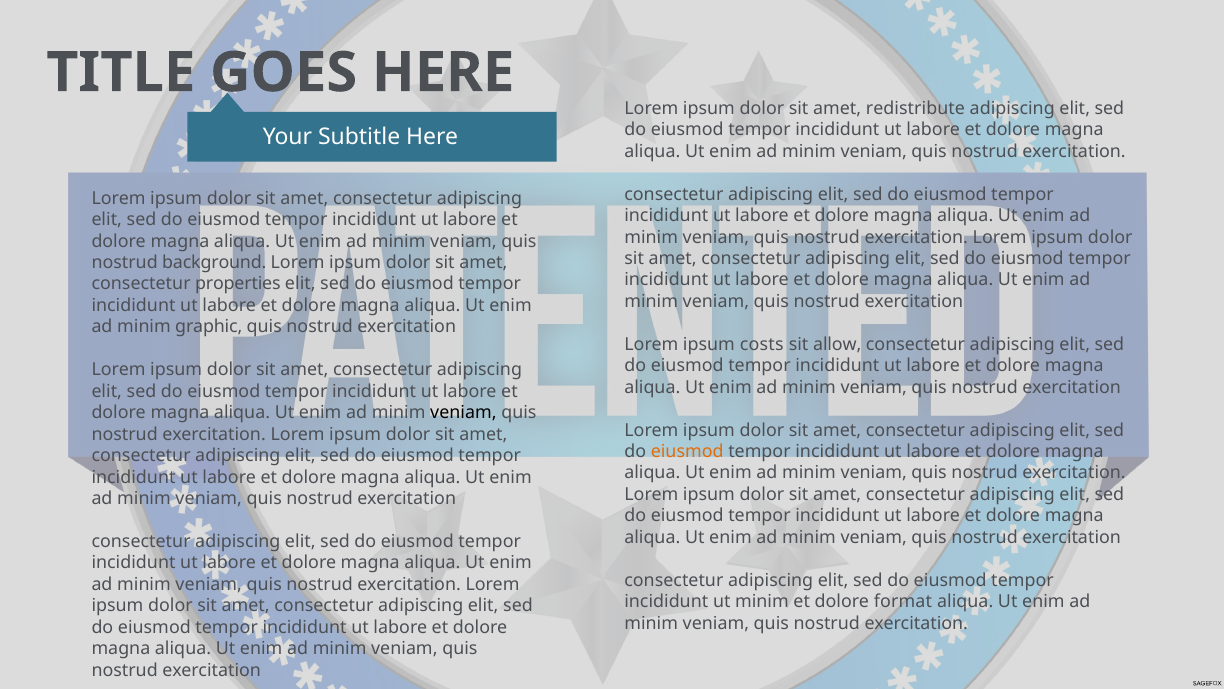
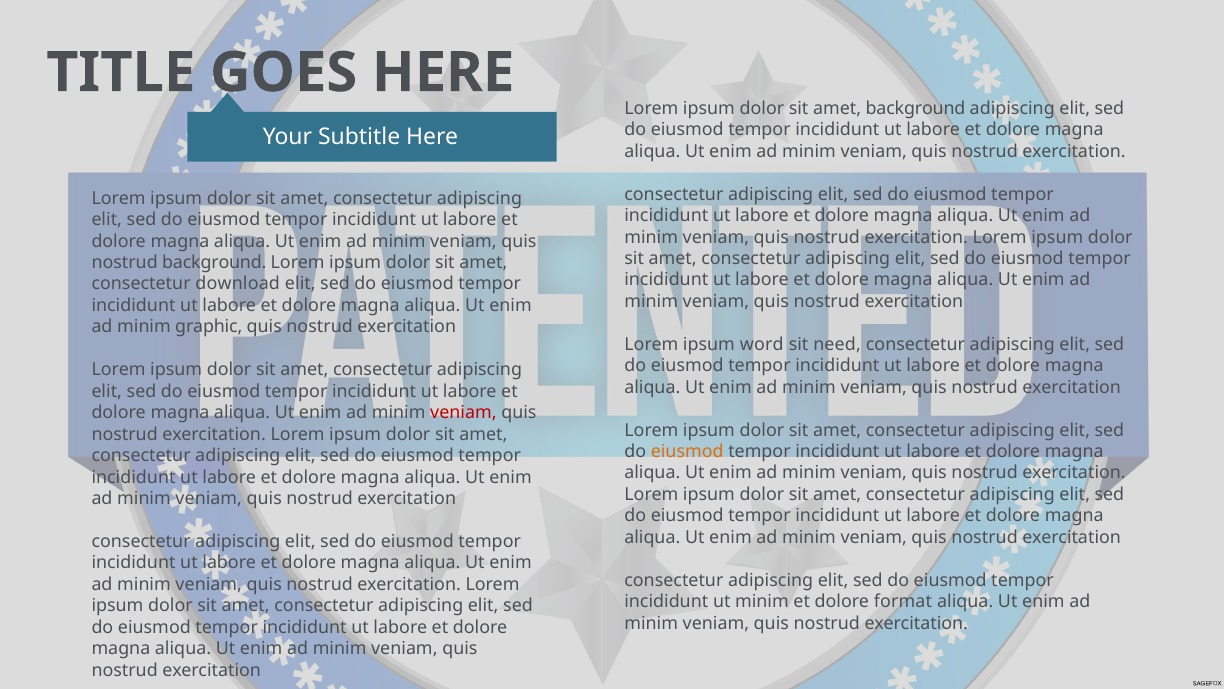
amet redistribute: redistribute -> background (916, 108)
properties: properties -> download (238, 284)
costs: costs -> word (762, 344)
allow: allow -> need (837, 344)
veniam colour: black -> red (463, 412)
